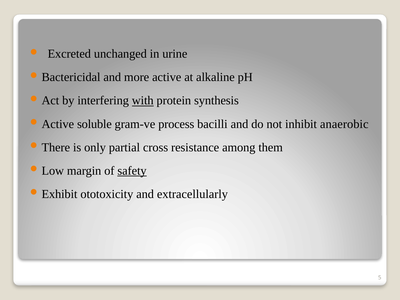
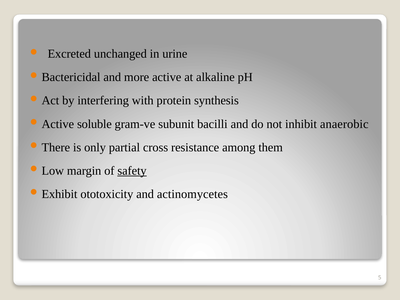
with underline: present -> none (143, 101)
process: process -> subunit (176, 124)
extracellularly: extracellularly -> actinomycetes (192, 194)
